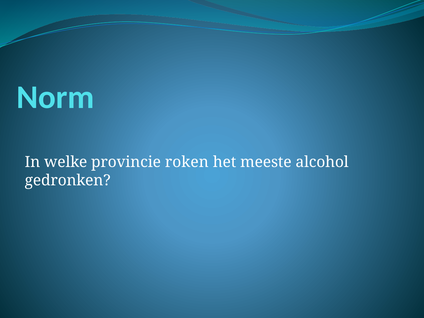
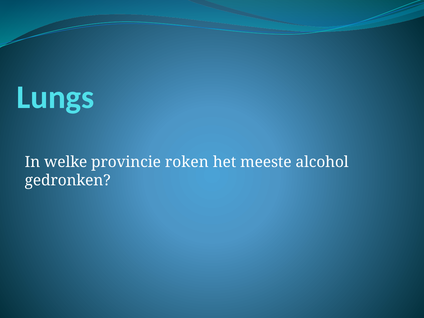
Norm: Norm -> Lungs (55, 97)
